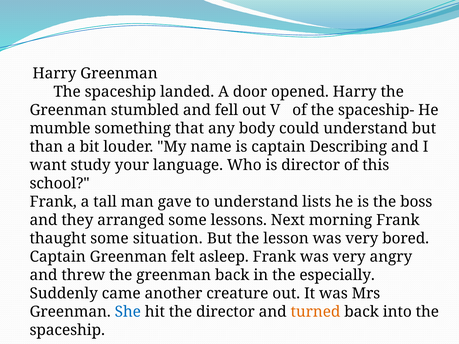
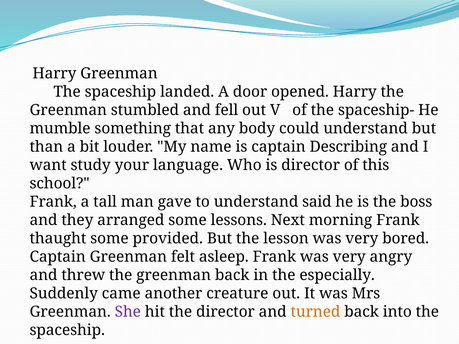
lists: lists -> said (317, 202)
situation: situation -> provided (168, 239)
She colour: blue -> purple (128, 312)
